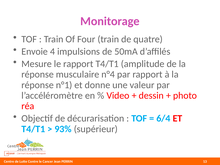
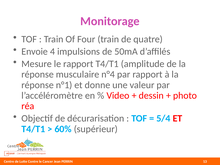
6/4: 6/4 -> 5/4 (163, 118)
93%: 93% -> 60% (63, 129)
